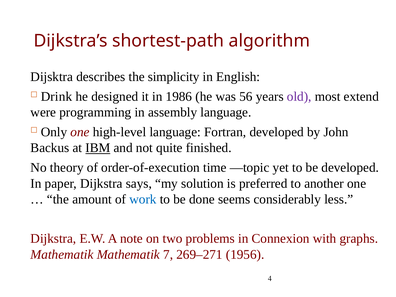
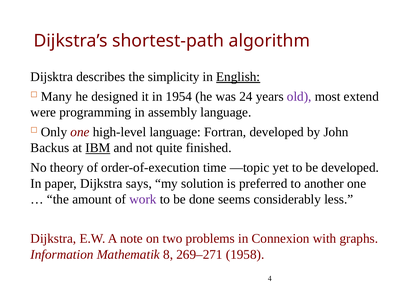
English underline: none -> present (238, 77)
Drink: Drink -> Many (56, 97)
1986: 1986 -> 1954 (179, 97)
56: 56 -> 24 (246, 97)
work colour: blue -> purple (143, 199)
Mathematik: Mathematik -> Information (62, 254)
7: 7 -> 8 (168, 254)
1956: 1956 -> 1958 (245, 254)
